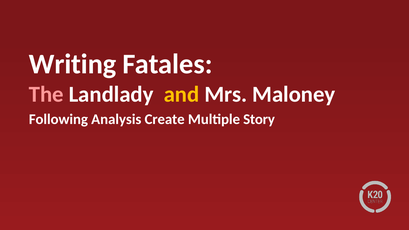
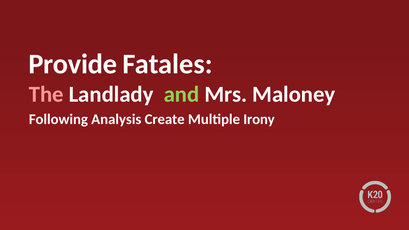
Writing: Writing -> Provide (73, 64)
and colour: yellow -> light green (182, 94)
Story: Story -> Irony (259, 119)
